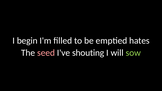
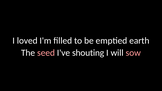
begin: begin -> loved (27, 41)
hates: hates -> earth (139, 41)
sow colour: light green -> pink (133, 53)
